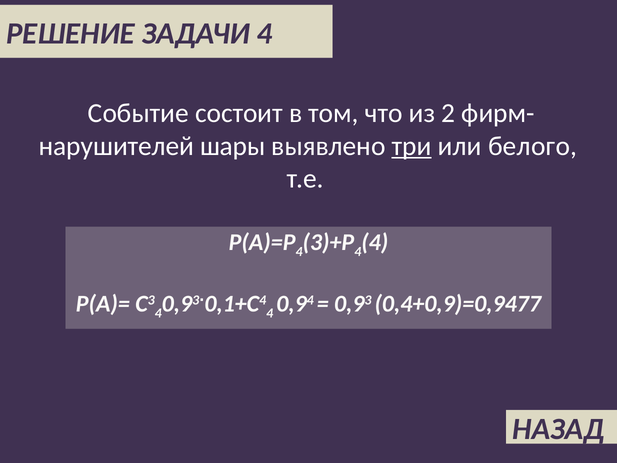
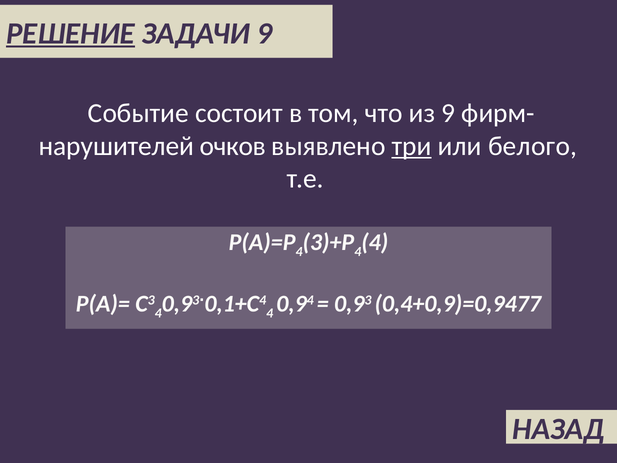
РЕШЕНИЕ underline: none -> present (70, 33)
ЗАДАЧИ 4: 4 -> 9 (265, 33)
из 2: 2 -> 9 (448, 113)
шары: шары -> очков (233, 146)
